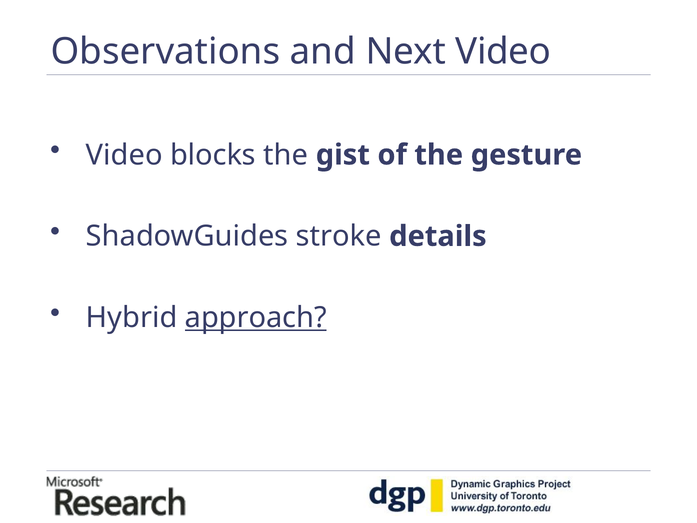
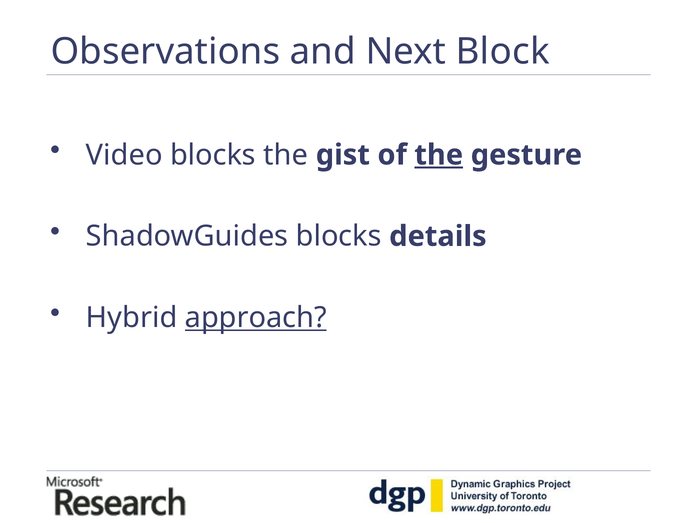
Next Video: Video -> Block (503, 51)
the underline: none -> present (439, 155)
ShadowGuides stroke: stroke -> blocks (339, 236)
